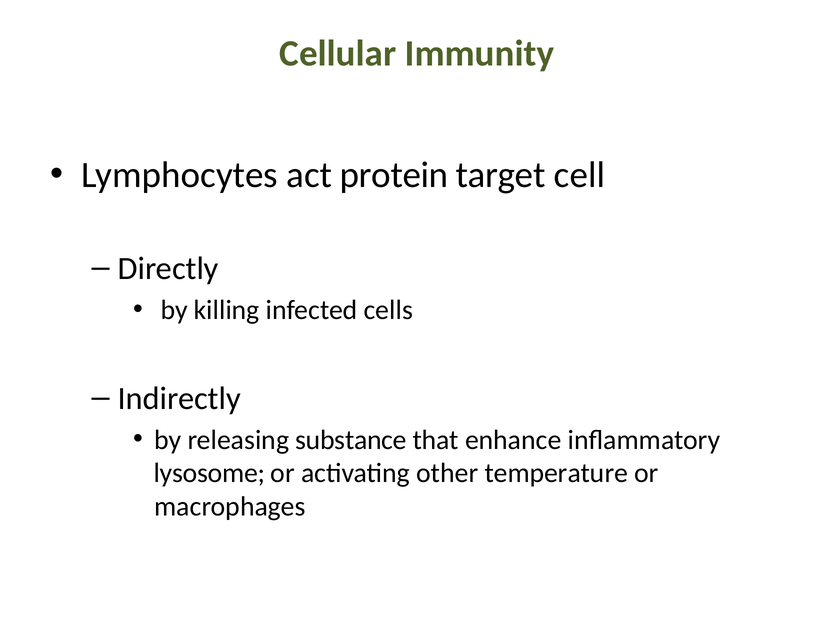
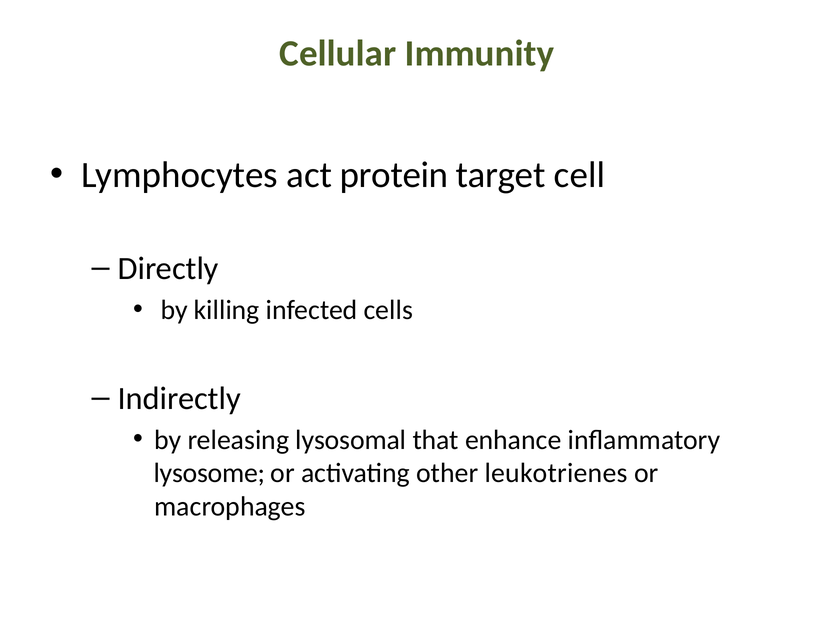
substance: substance -> lysosomal (351, 439)
temperature: temperature -> leukotrienes (556, 473)
